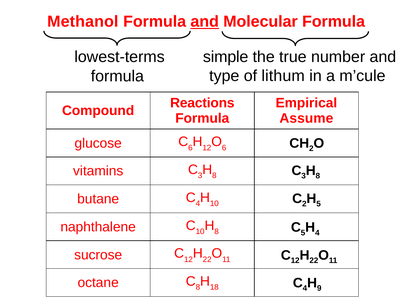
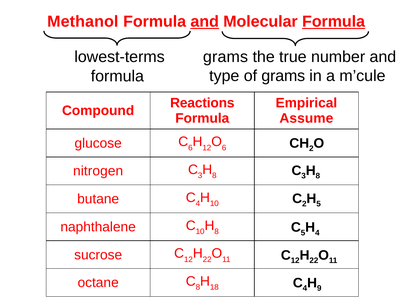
Formula underline: none -> present (334, 22)
simple: simple -> grams (225, 57)
of lithum: lithum -> grams (283, 76)
vitamins: vitamins -> nitrogen (98, 171)
